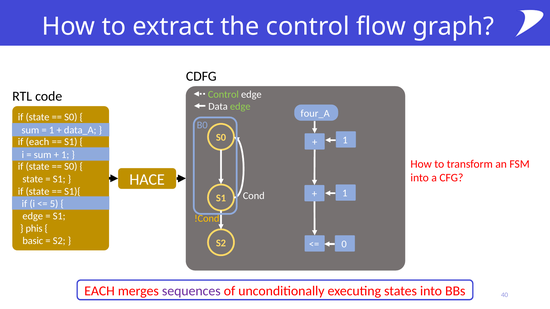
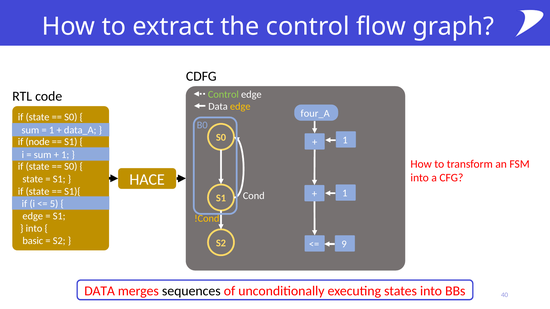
edge colour: light green -> yellow (240, 107)
if each: each -> node (38, 142)
phis: phis -> into (34, 229)
0: 0 -> 9 (344, 244)
EACH: EACH -> DATA (100, 291)
sequences colour: purple -> black (191, 291)
